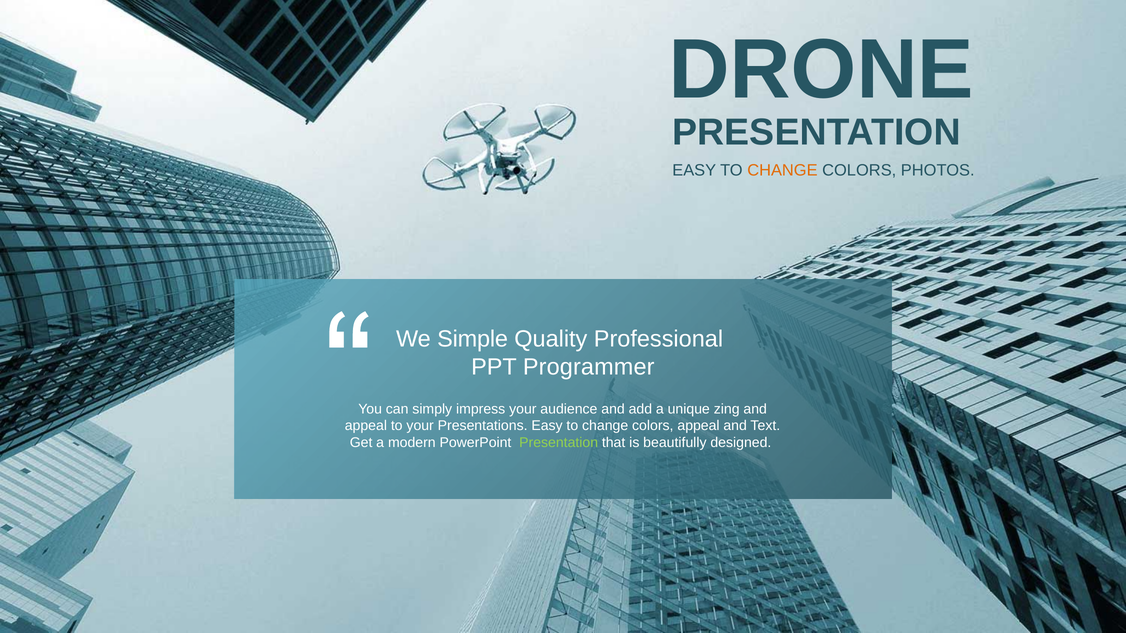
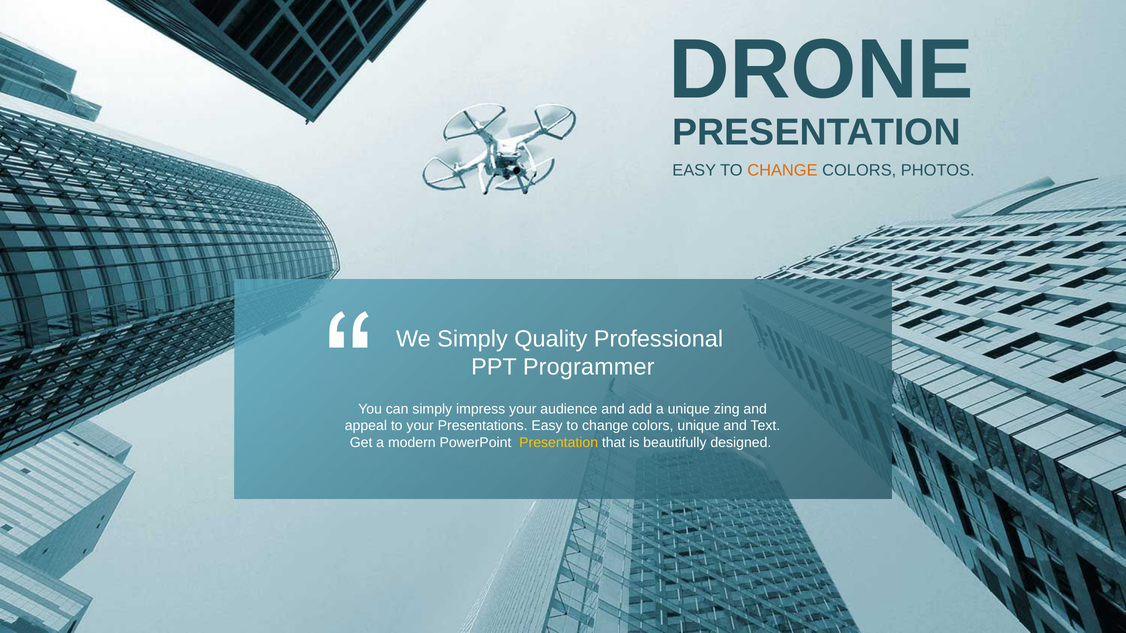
We Simple: Simple -> Simply (472, 339)
colors appeal: appeal -> unique (699, 426)
Presentation colour: light green -> yellow (559, 443)
